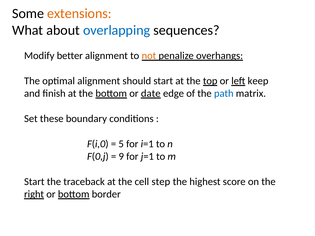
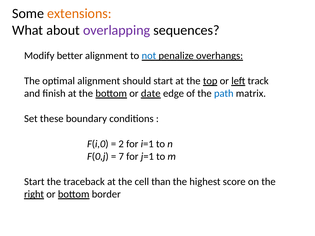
overlapping colour: blue -> purple (117, 30)
not colour: orange -> blue (149, 56)
keep: keep -> track (258, 81)
5: 5 -> 2 (121, 144)
9: 9 -> 7 (121, 157)
step: step -> than (161, 182)
